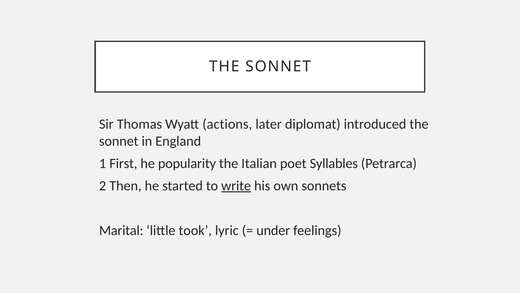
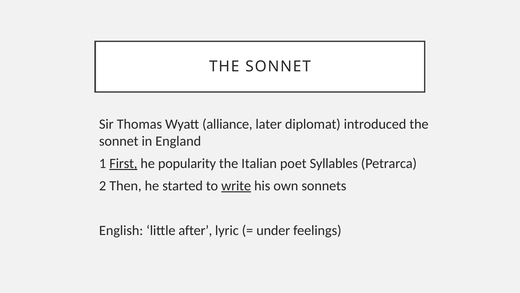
actions: actions -> alliance (227, 124)
First underline: none -> present (123, 163)
Marital: Marital -> English (121, 230)
took: took -> after (195, 230)
